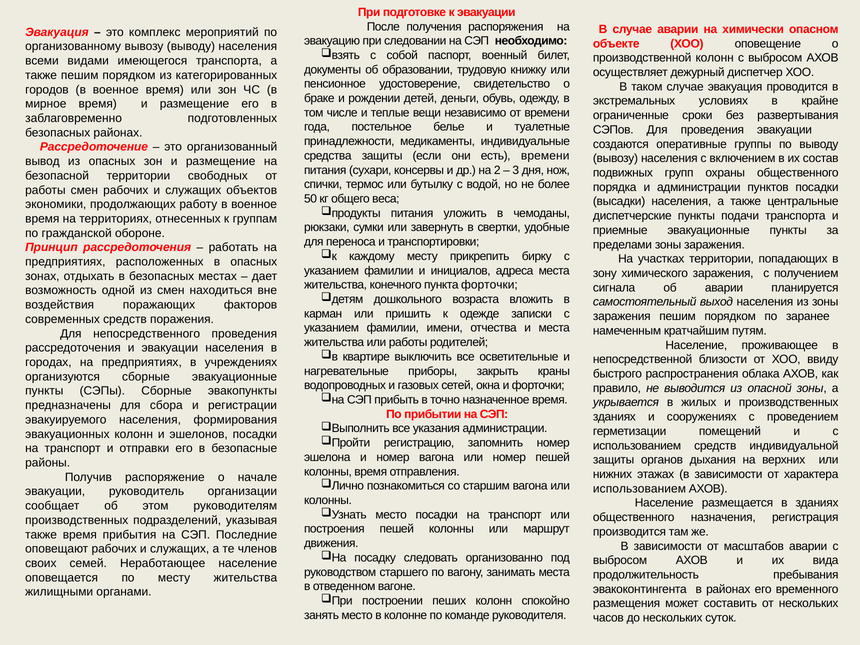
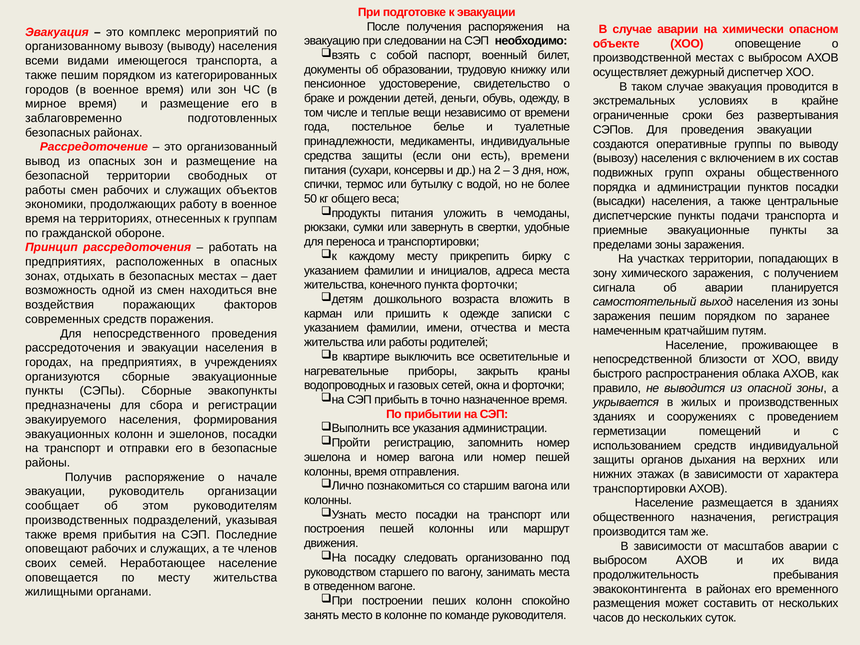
производственной колонн: колонн -> местах (715, 58)
использованием: использованием -> транспортировки (640, 489)
